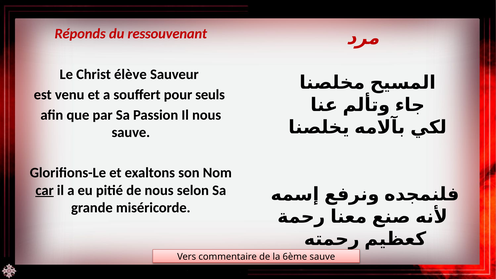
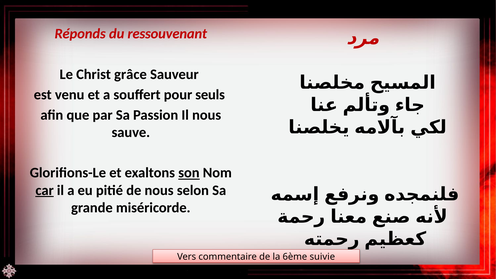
élève: élève -> grâce (130, 74)
son underline: none -> present (189, 173)
6ème sauve: sauve -> suivie (322, 257)
